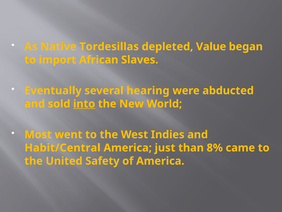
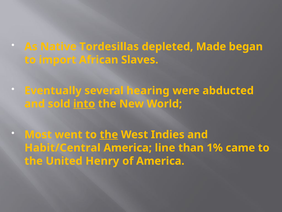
Value: Value -> Made (211, 47)
the underline: none -> present (109, 134)
just: just -> line (165, 147)
8%: 8% -> 1% (215, 147)
Safety: Safety -> Henry (102, 161)
